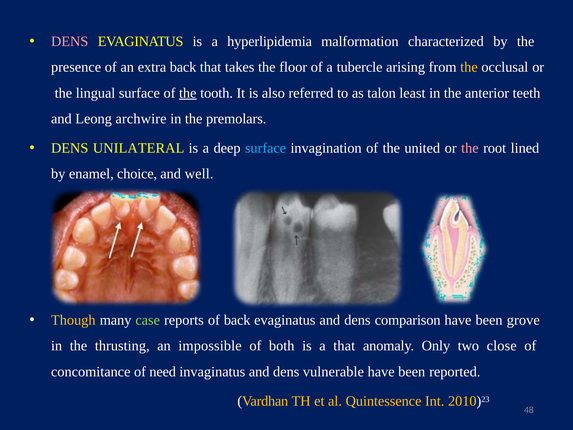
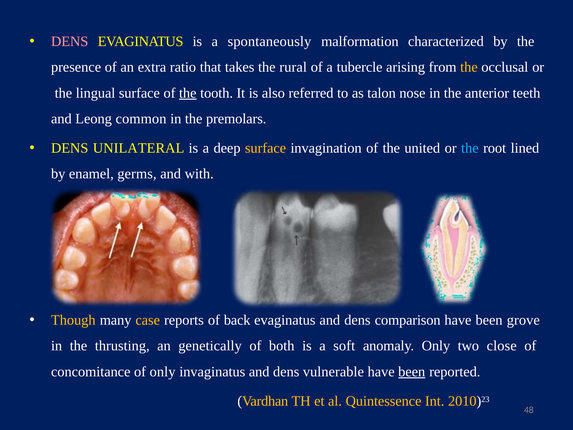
hyperlipidemia: hyperlipidemia -> spontaneously (269, 41)
extra back: back -> ratio (183, 67)
floor: floor -> rural (293, 67)
least: least -> nose (412, 93)
archwire: archwire -> common (141, 119)
surface colour: light blue -> yellow (266, 148)
the colour: pink -> light blue (470, 148)
choice: choice -> germs (137, 174)
well: well -> with (199, 174)
case colour: light green -> yellow (148, 320)
impossible: impossible -> genetically (210, 346)
a that: that -> soft (344, 346)
of need: need -> only (163, 372)
been underline: none -> present (412, 372)
